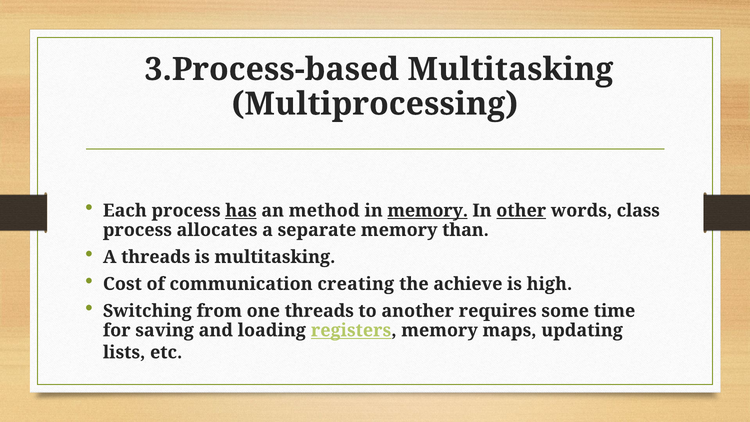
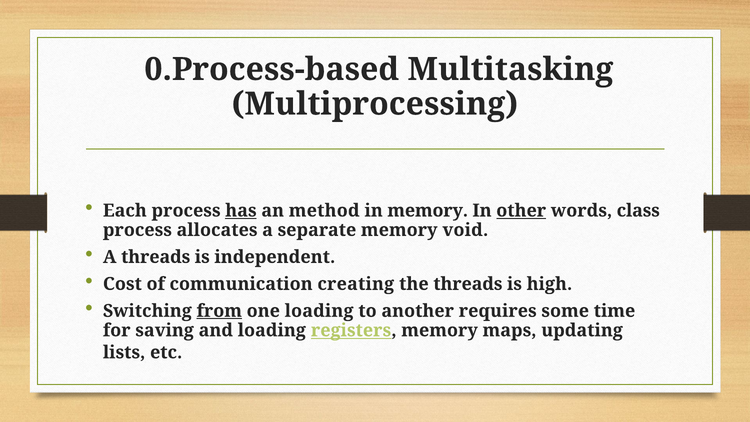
3.Process-based: 3.Process-based -> 0.Process-based (272, 69)
memory underline: present -> none (428, 211)
than: than -> void (465, 230)
is multitasking: multitasking -> independent (275, 257)
the achieve: achieve -> threads (468, 284)
from underline: none -> present (219, 311)
one threads: threads -> loading (319, 311)
